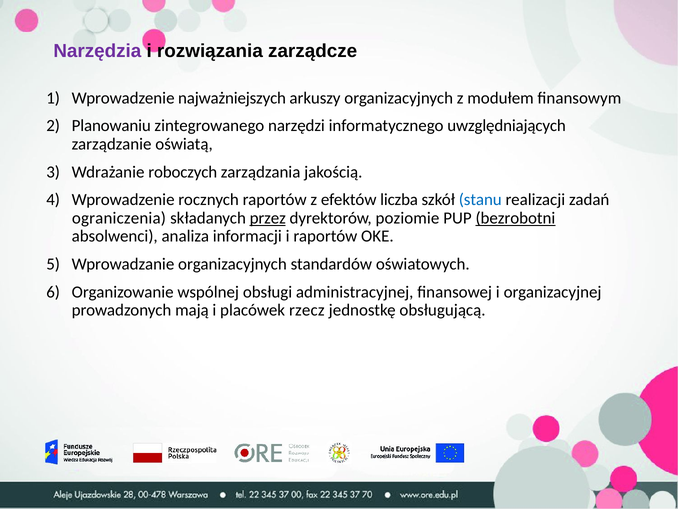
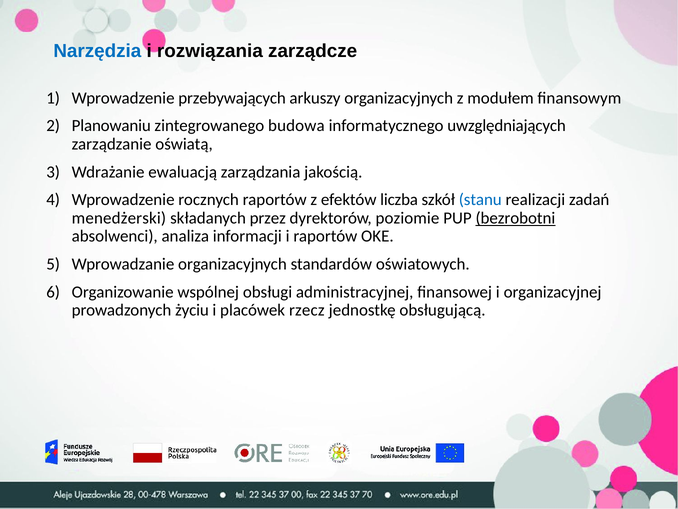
Narzędzia colour: purple -> blue (97, 51)
najważniejszych: najważniejszych -> przebywających (232, 98)
narzędzi: narzędzi -> budowa (296, 126)
roboczych: roboczych -> ewaluacją (183, 172)
ograniczenia: ograniczenia -> menedżerski (119, 218)
przez underline: present -> none (268, 218)
mają: mają -> życiu (192, 310)
